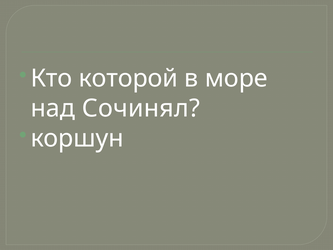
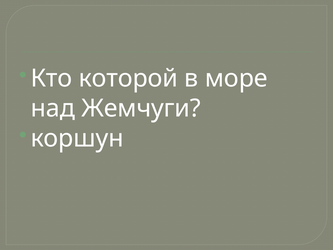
Сочинял: Сочинял -> Жемчуги (141, 108)
